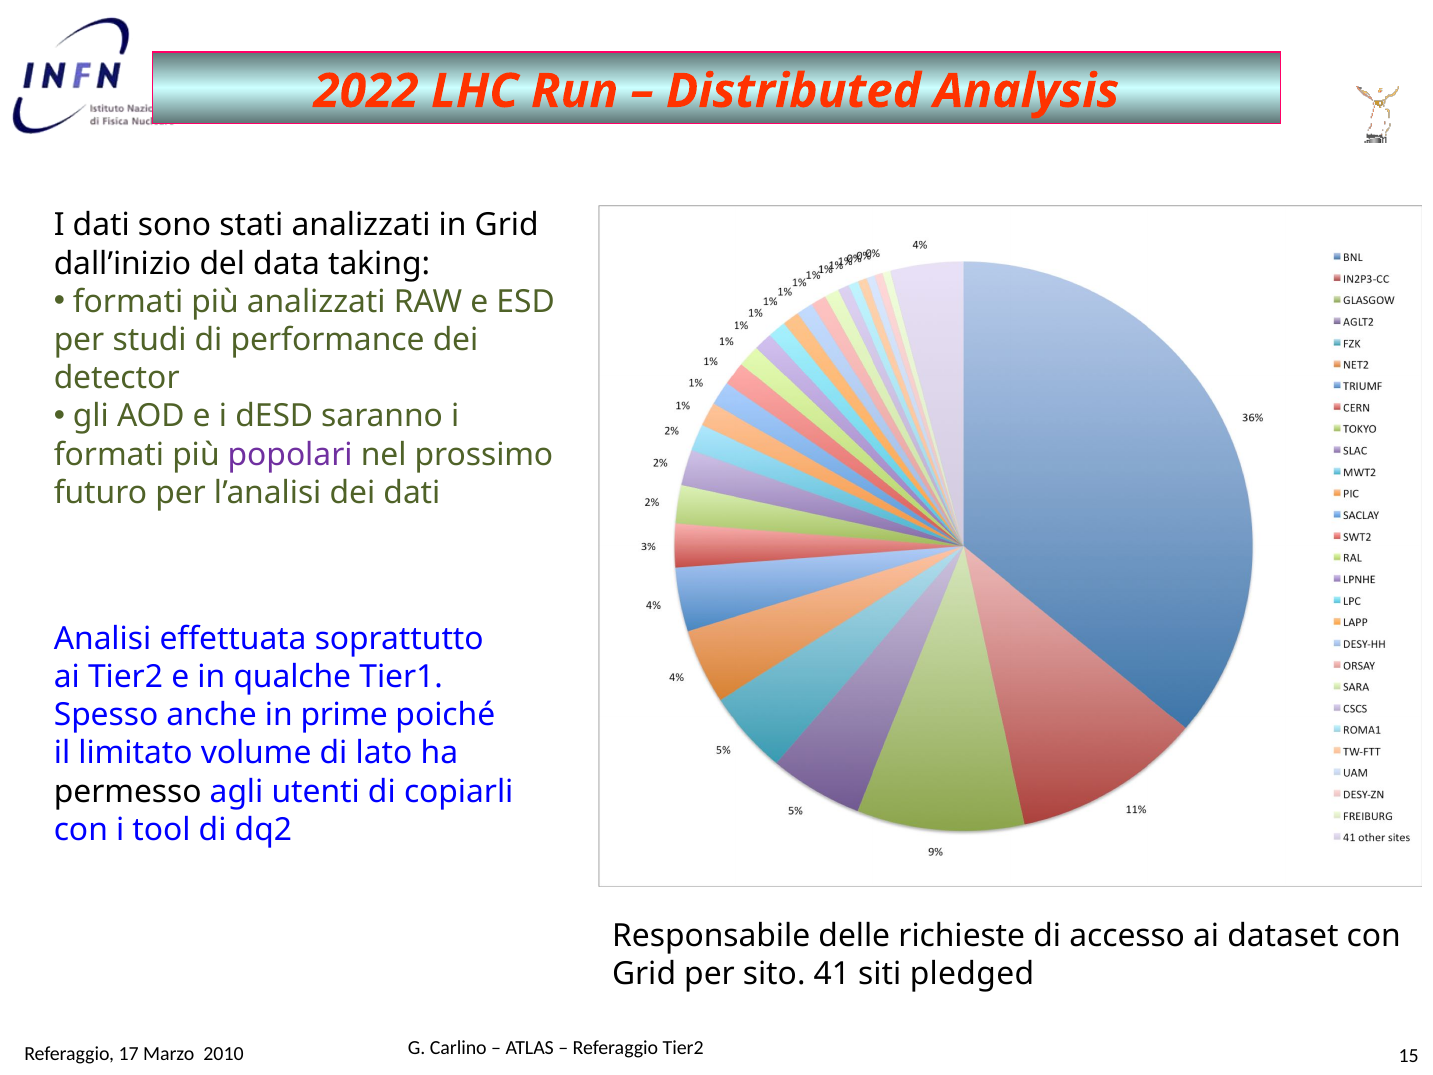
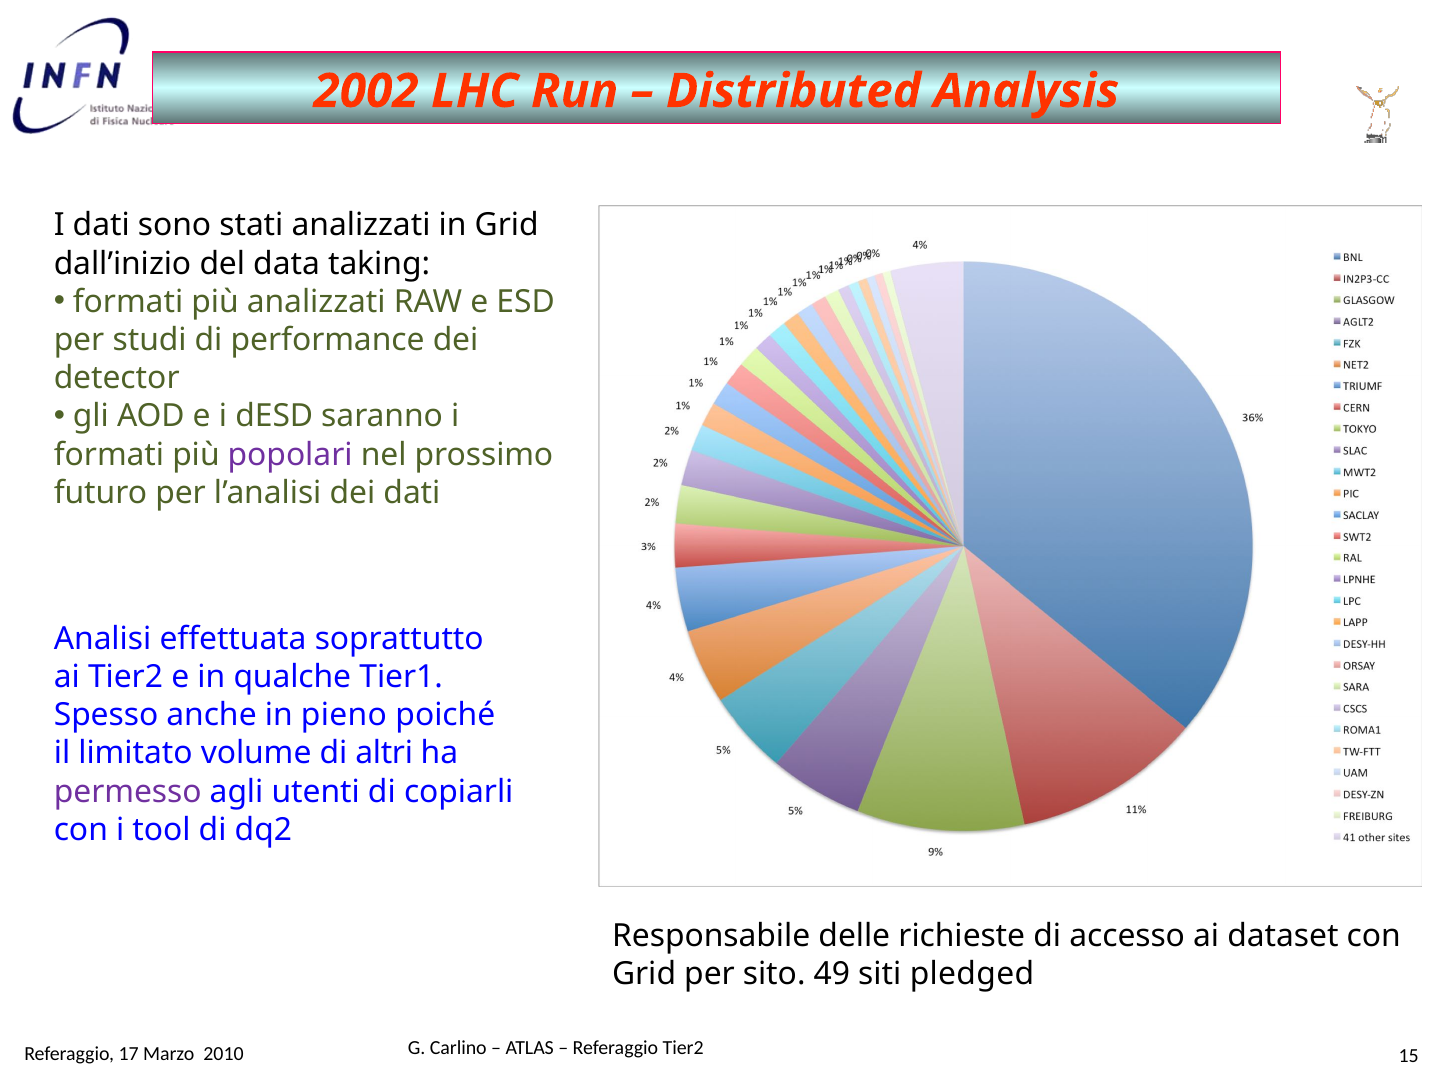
2022: 2022 -> 2002 (366, 91)
prime: prime -> pieno (344, 715)
lato: lato -> altri (384, 753)
permesso colour: black -> purple (128, 791)
41: 41 -> 49 (832, 974)
